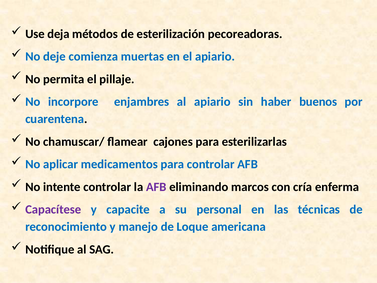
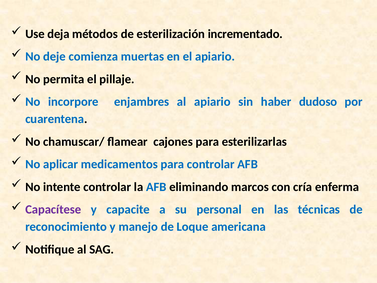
pecoreadoras: pecoreadoras -> incrementado (245, 34)
buenos: buenos -> dudoso (318, 102)
AFB colour: purple -> blue (156, 187)
